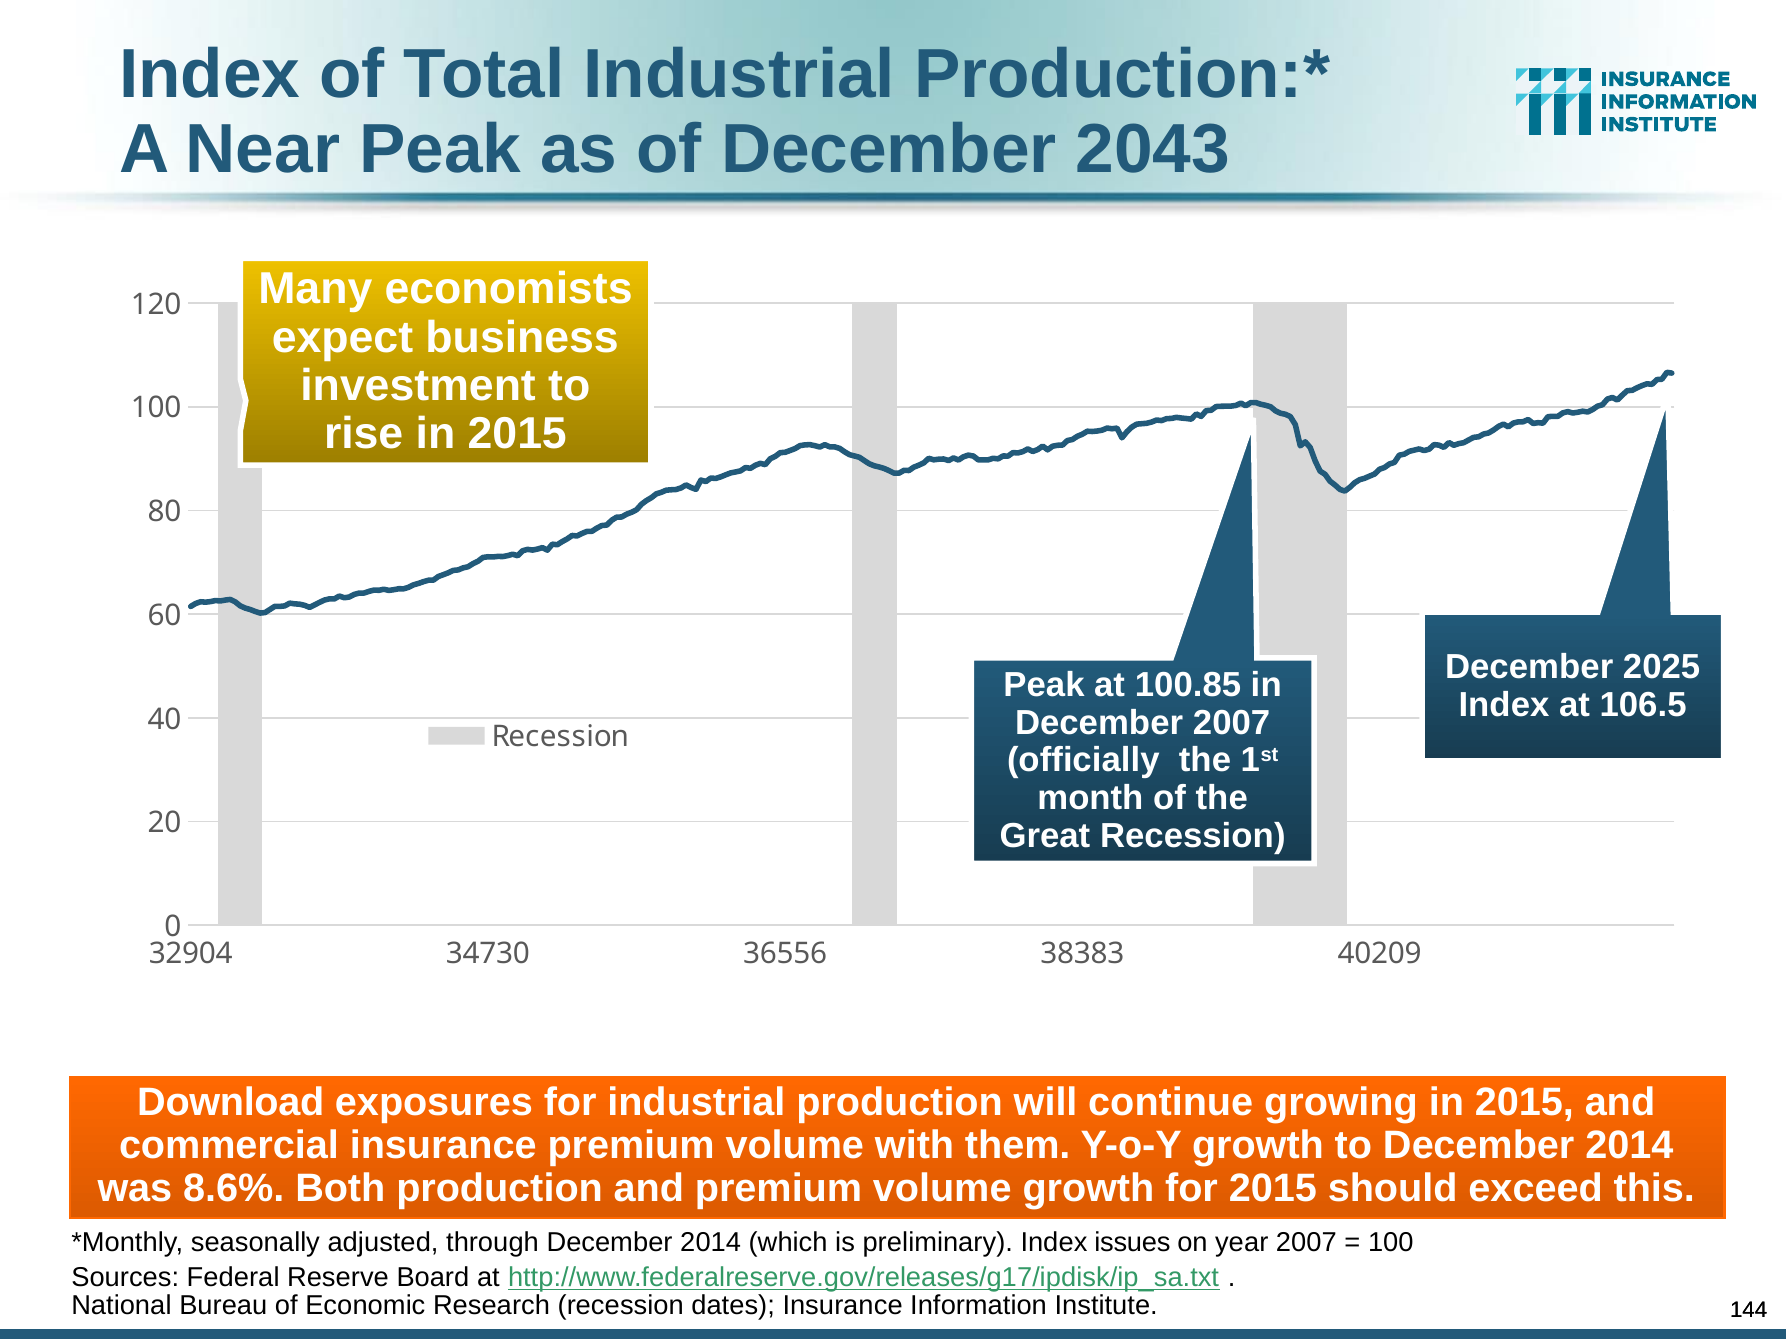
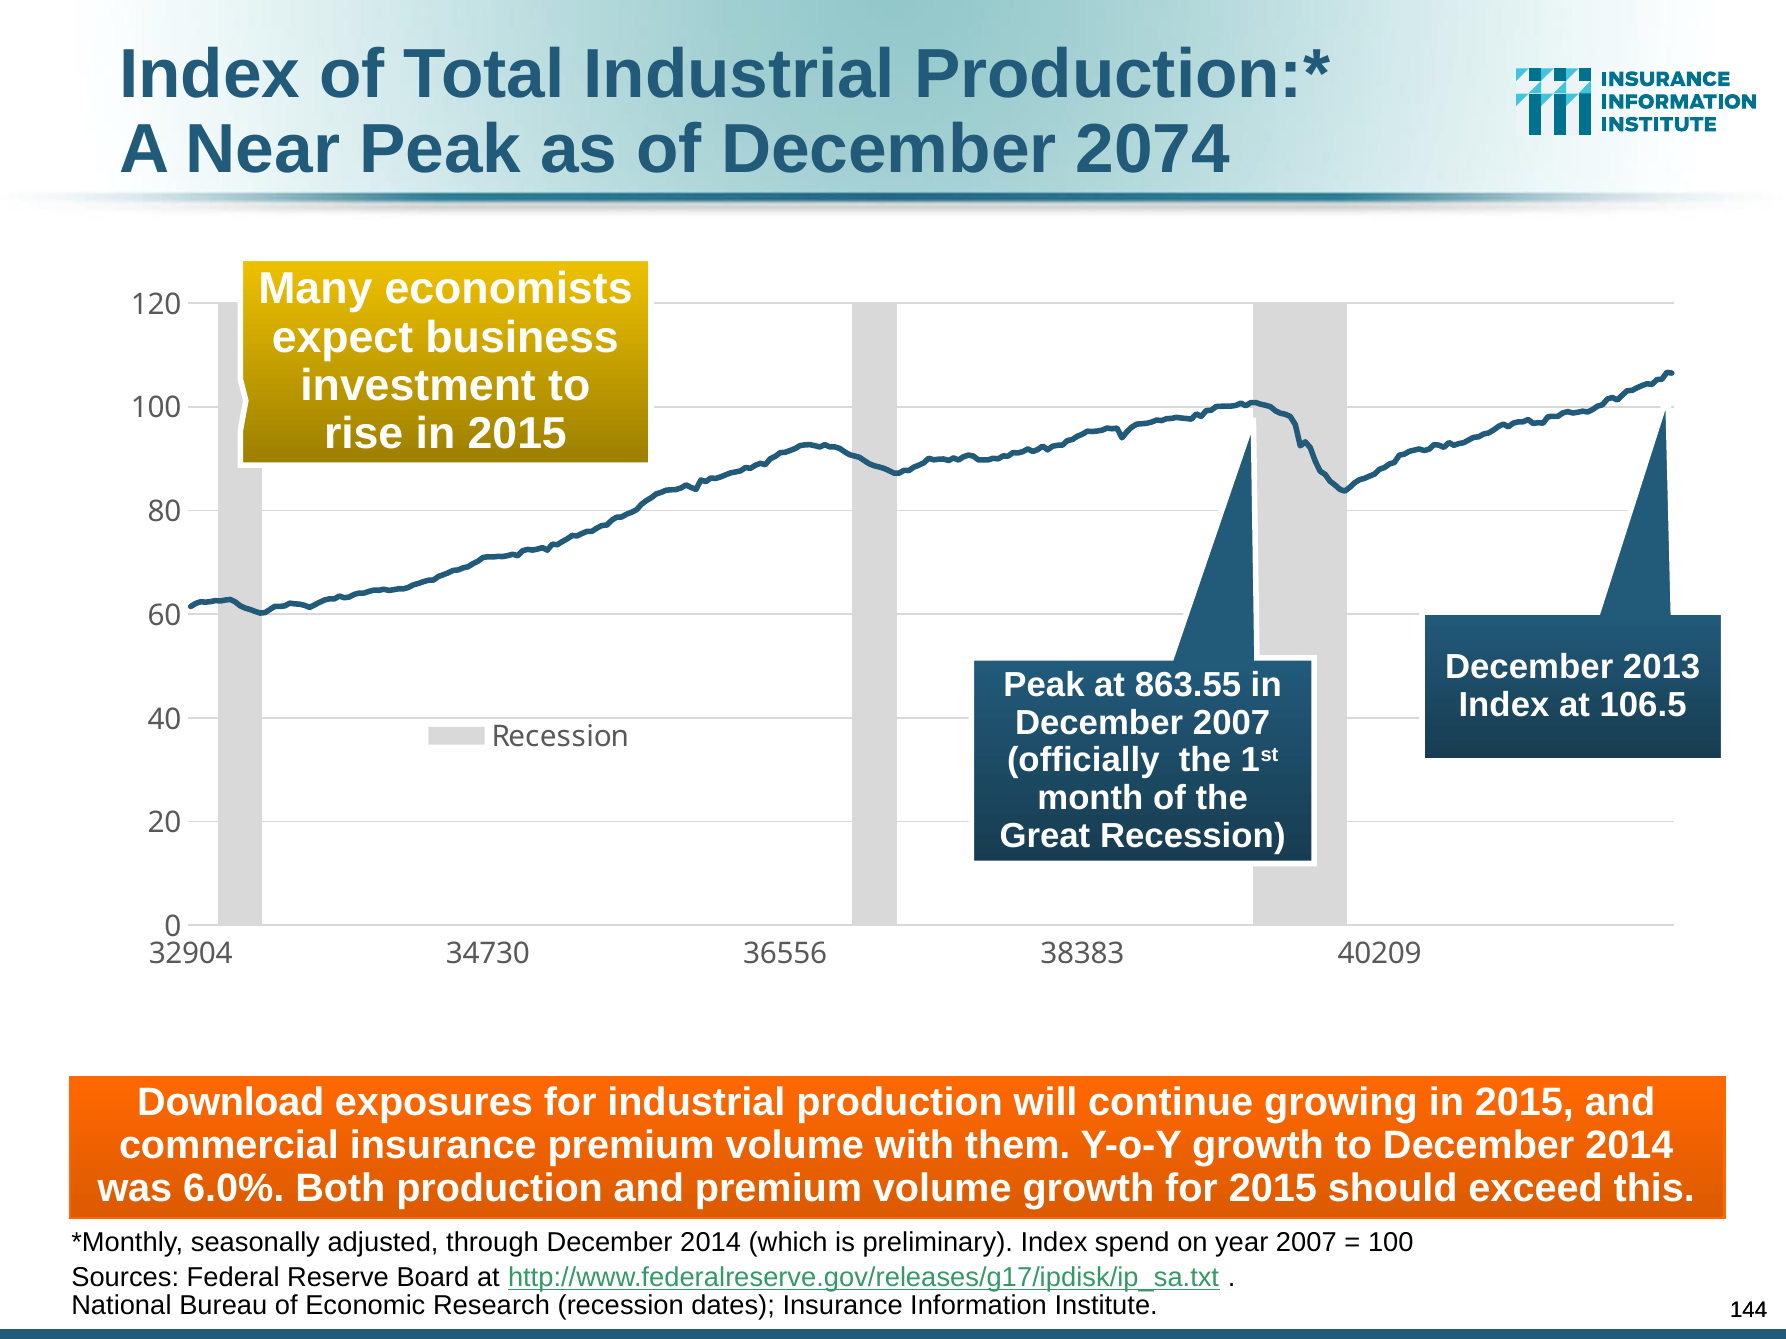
2043: 2043 -> 2074 (1153, 150)
2025: 2025 -> 2013 (1662, 668)
100.85: 100.85 -> 863.55 (1188, 686)
8.6%: 8.6% -> 6.0% (234, 1189)
issues: issues -> spend (1132, 1243)
